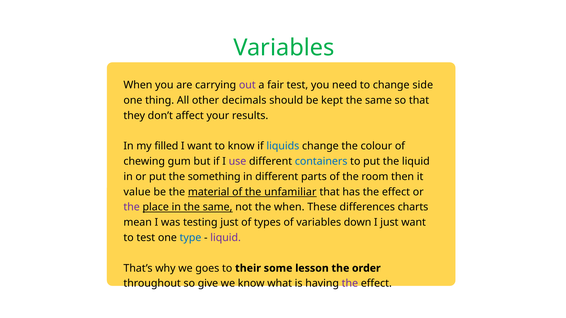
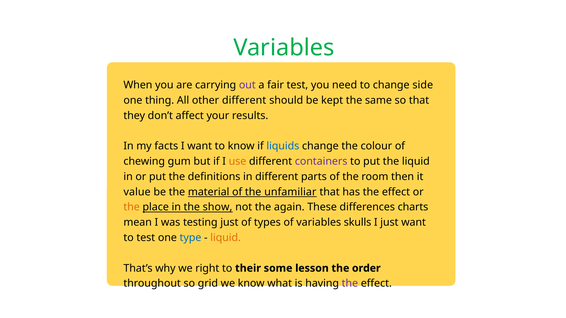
other decimals: decimals -> different (244, 100)
filled: filled -> facts (166, 146)
use colour: purple -> orange (237, 162)
containers colour: blue -> purple (321, 162)
something: something -> definitions (214, 177)
the colour: purple -> orange (132, 207)
in the same: same -> show (218, 207)
the when: when -> again (289, 207)
down: down -> skulls (358, 223)
liquid colour: purple -> orange (226, 238)
goes: goes -> right (207, 269)
give: give -> grid (208, 284)
